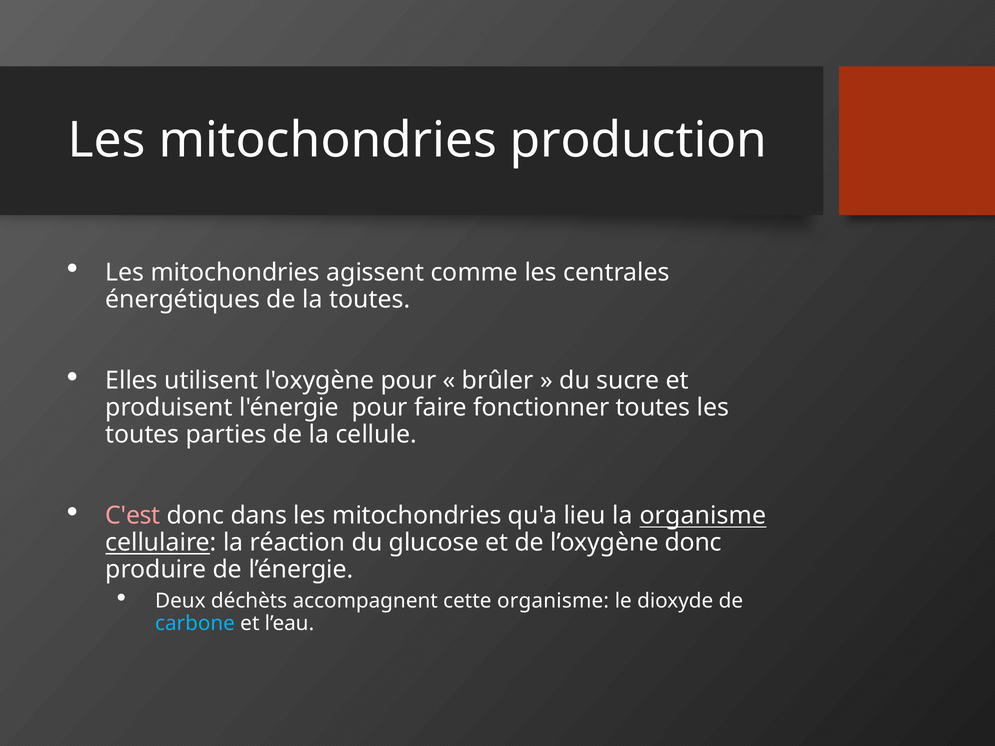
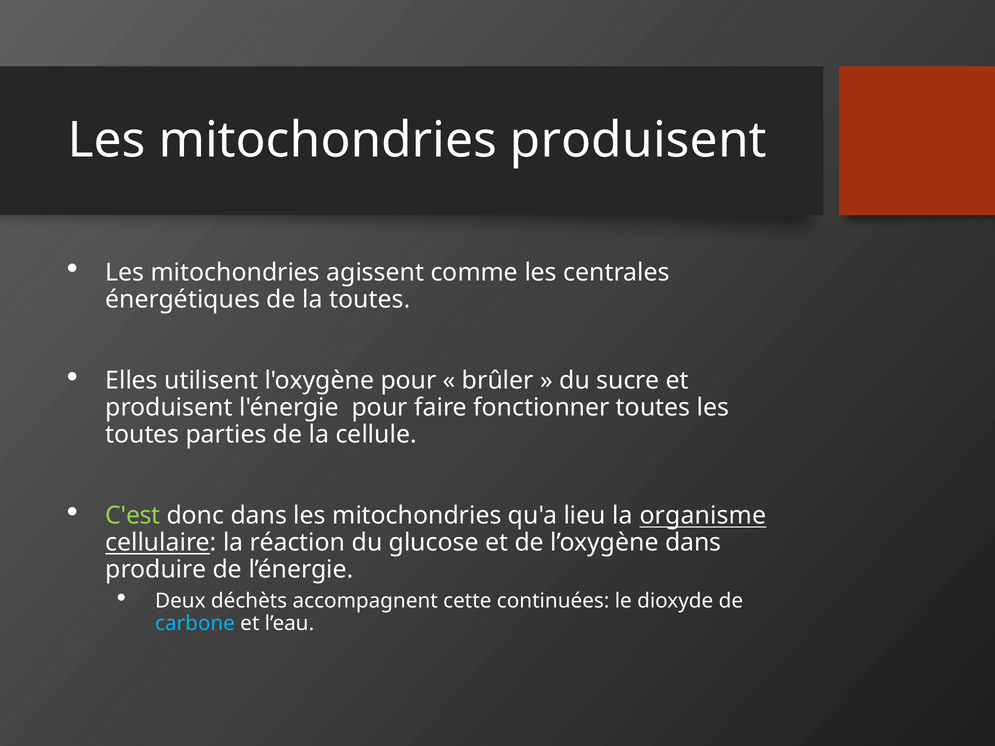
mitochondries production: production -> produisent (638, 140)
C'est colour: pink -> light green (133, 516)
l’oxygène donc: donc -> dans (693, 543)
cette organisme: organisme -> continuées (553, 601)
